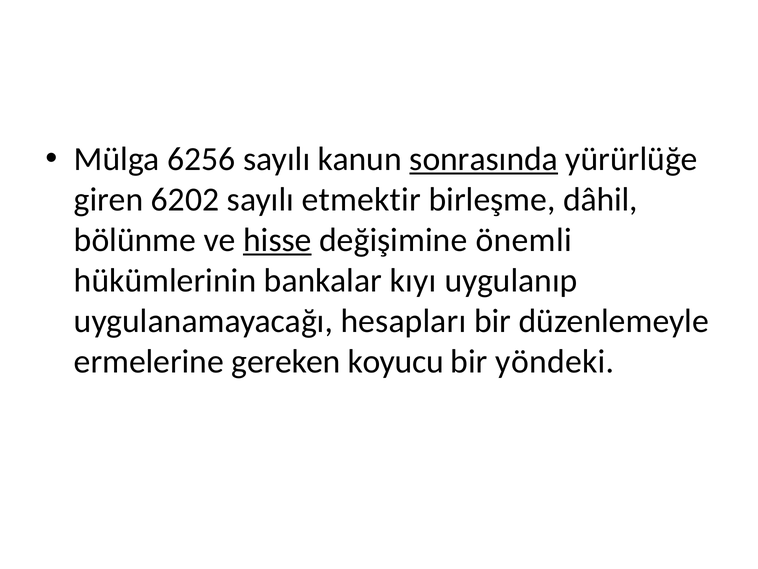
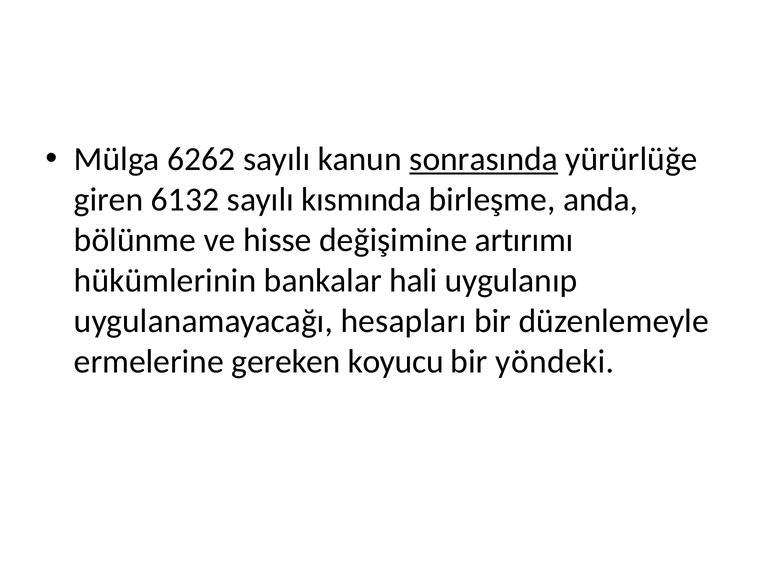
6256: 6256 -> 6262 (201, 159)
6202: 6202 -> 6132 (185, 199)
etmektir: etmektir -> kısmında (361, 199)
dâhil: dâhil -> anda (601, 199)
hisse underline: present -> none (277, 240)
önemli: önemli -> artırımı (524, 240)
kıyı: kıyı -> hali (413, 280)
